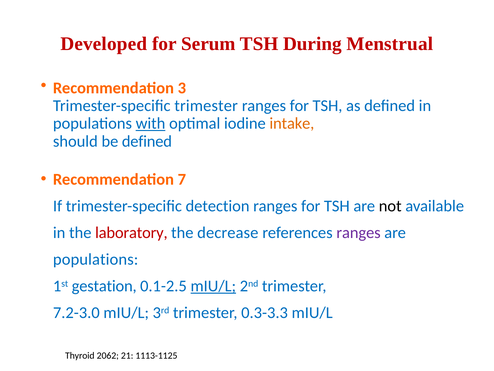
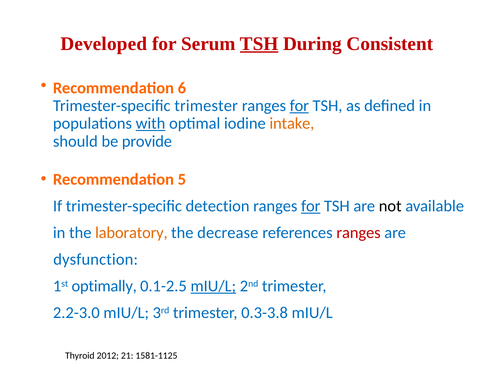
TSH underline: none -> present (259, 44)
Menstrual: Menstrual -> Consistent (390, 44)
3: 3 -> 6 (182, 88)
for underline: none -> present (299, 106)
be defined: defined -> provide (147, 141)
7: 7 -> 5 (182, 179)
for underline: none -> present (311, 206)
laboratory colour: red -> orange (131, 232)
ranges colour: purple -> red (359, 232)
populations: populations -> dysfunction (96, 259)
gestation: gestation -> optimally (104, 286)
7.2-3.0: 7.2-3.0 -> 2.2-3.0 (76, 312)
0.3-3.3: 0.3-3.3 -> 0.3-3.8 (265, 312)
2062: 2062 -> 2012 (108, 355)
1113-1125: 1113-1125 -> 1581-1125 (156, 355)
